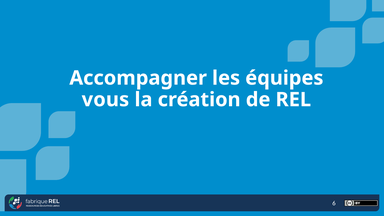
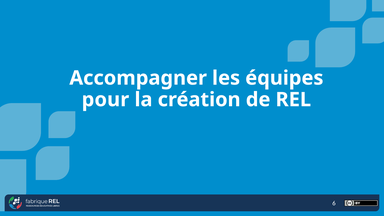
vous: vous -> pour (105, 100)
